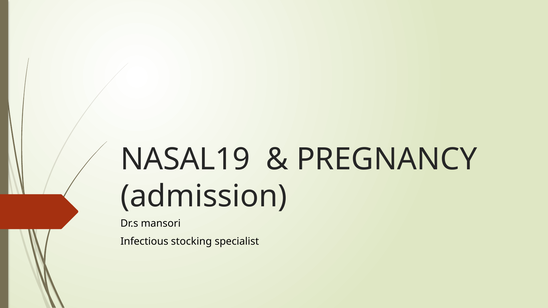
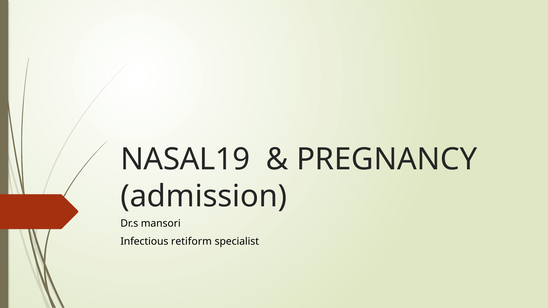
stocking: stocking -> retiform (191, 242)
